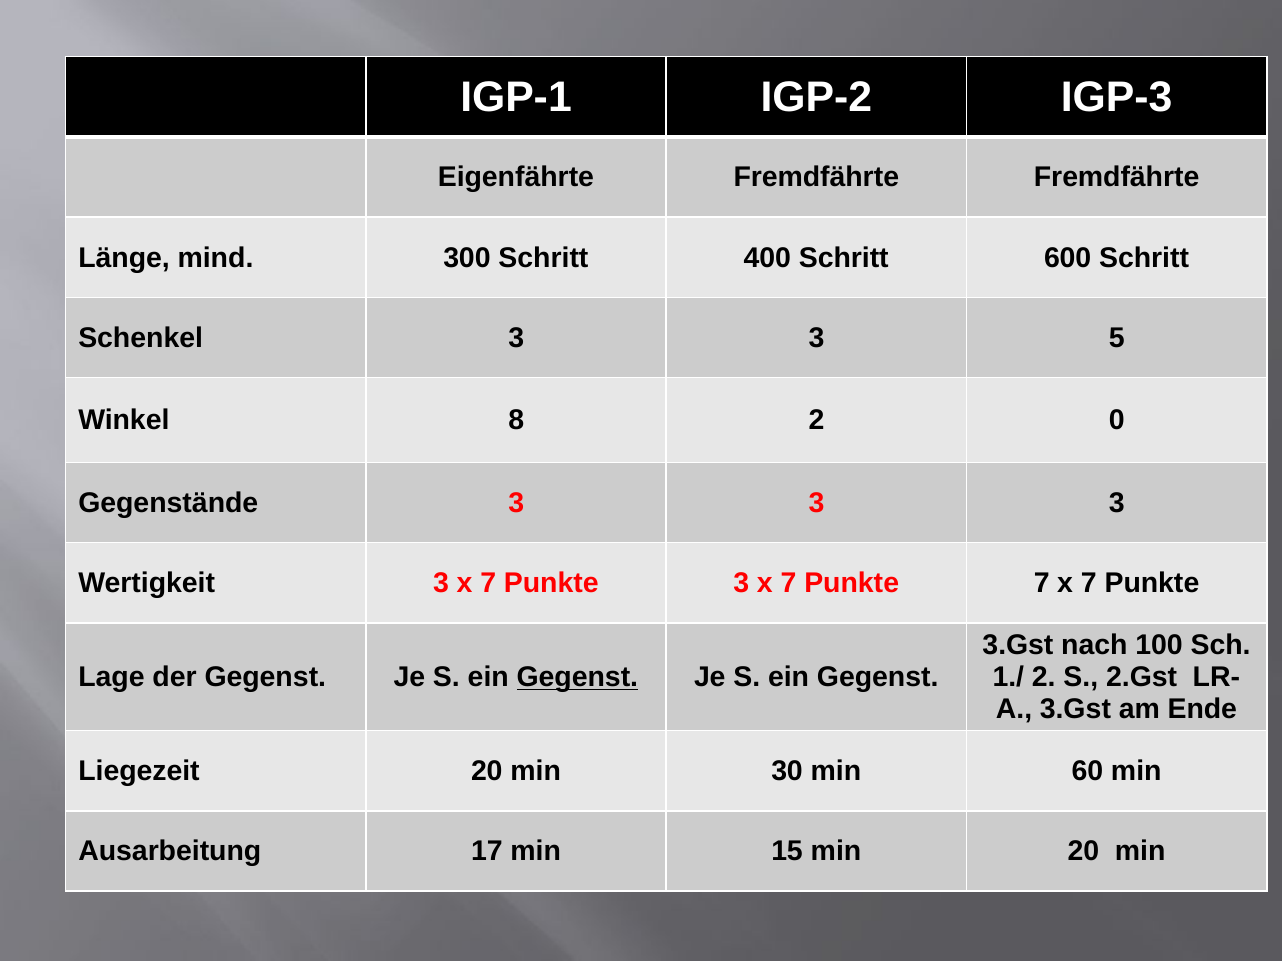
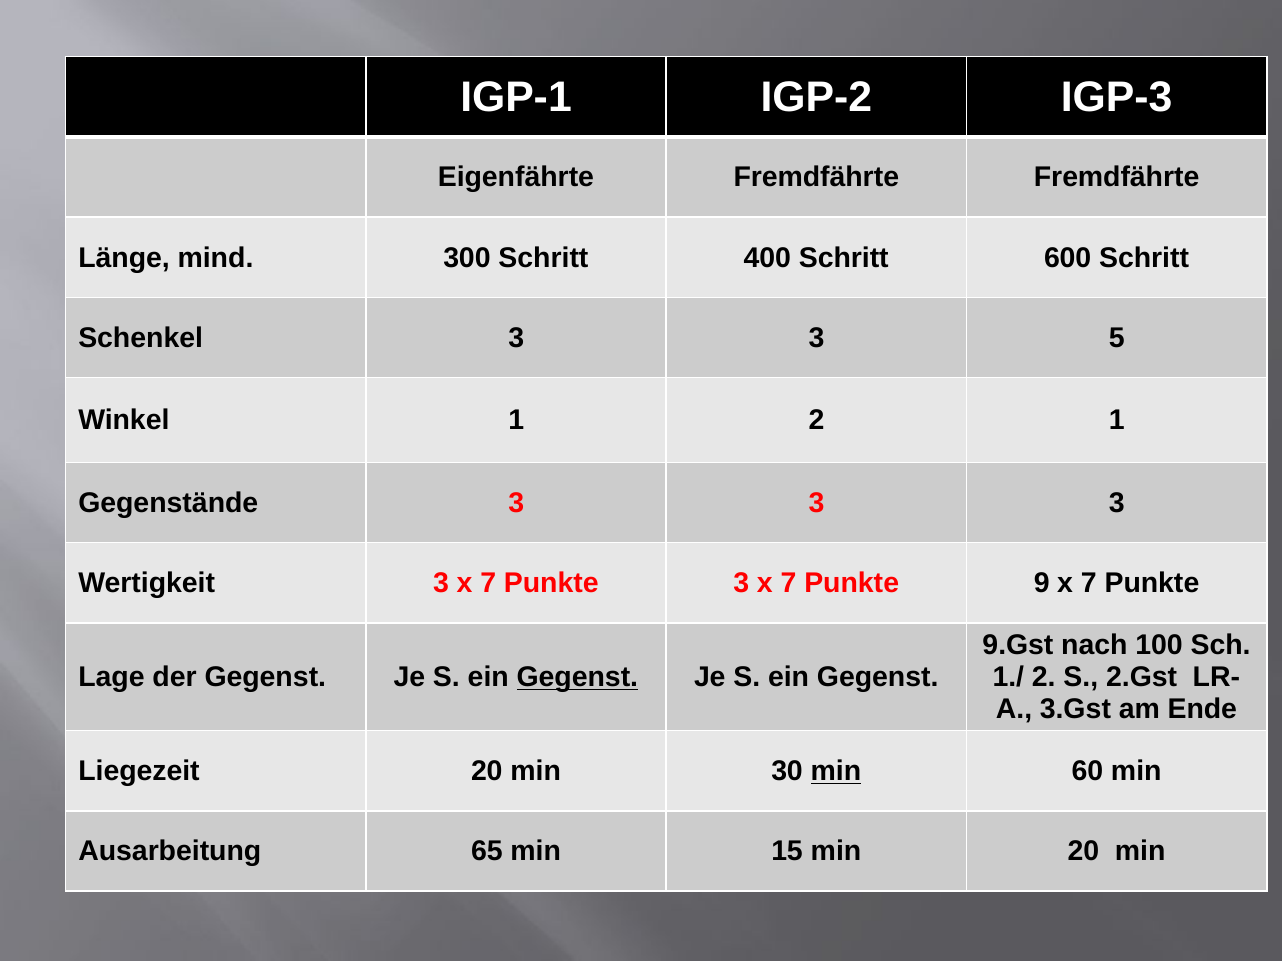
Winkel 8: 8 -> 1 (516, 421)
2 0: 0 -> 1 (1117, 421)
Punkte 7: 7 -> 9 (1042, 584)
3.Gst: 3.Gst -> 9.Gst (1018, 646)
min underline: none -> present (836, 772)
17: 17 -> 65 (487, 852)
